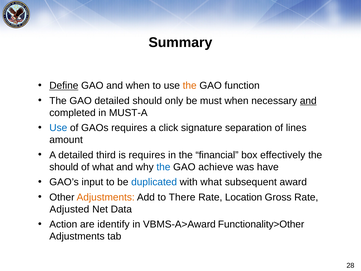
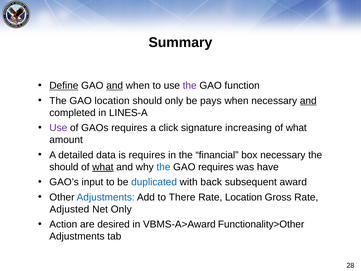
and underline: none -> present (115, 86)
the colour: orange -> purple (190, 86)
GAO detailed: detailed -> location (112, 101)
must: must -> pays (211, 101)
MUST-A: MUST-A -> LINES-A (128, 113)
Use colour: blue -> purple (58, 128)
separation: separation -> increasing (248, 128)
lines: lines -> what (296, 128)
third: third -> data (106, 155)
box effectively: effectively -> necessary (283, 155)
what underline: none -> present (103, 167)
GAO achieve: achieve -> requires (216, 167)
with what: what -> back (211, 182)
Adjustments colour: orange -> blue (106, 197)
Net Data: Data -> Only (121, 209)
identify: identify -> desired (114, 224)
